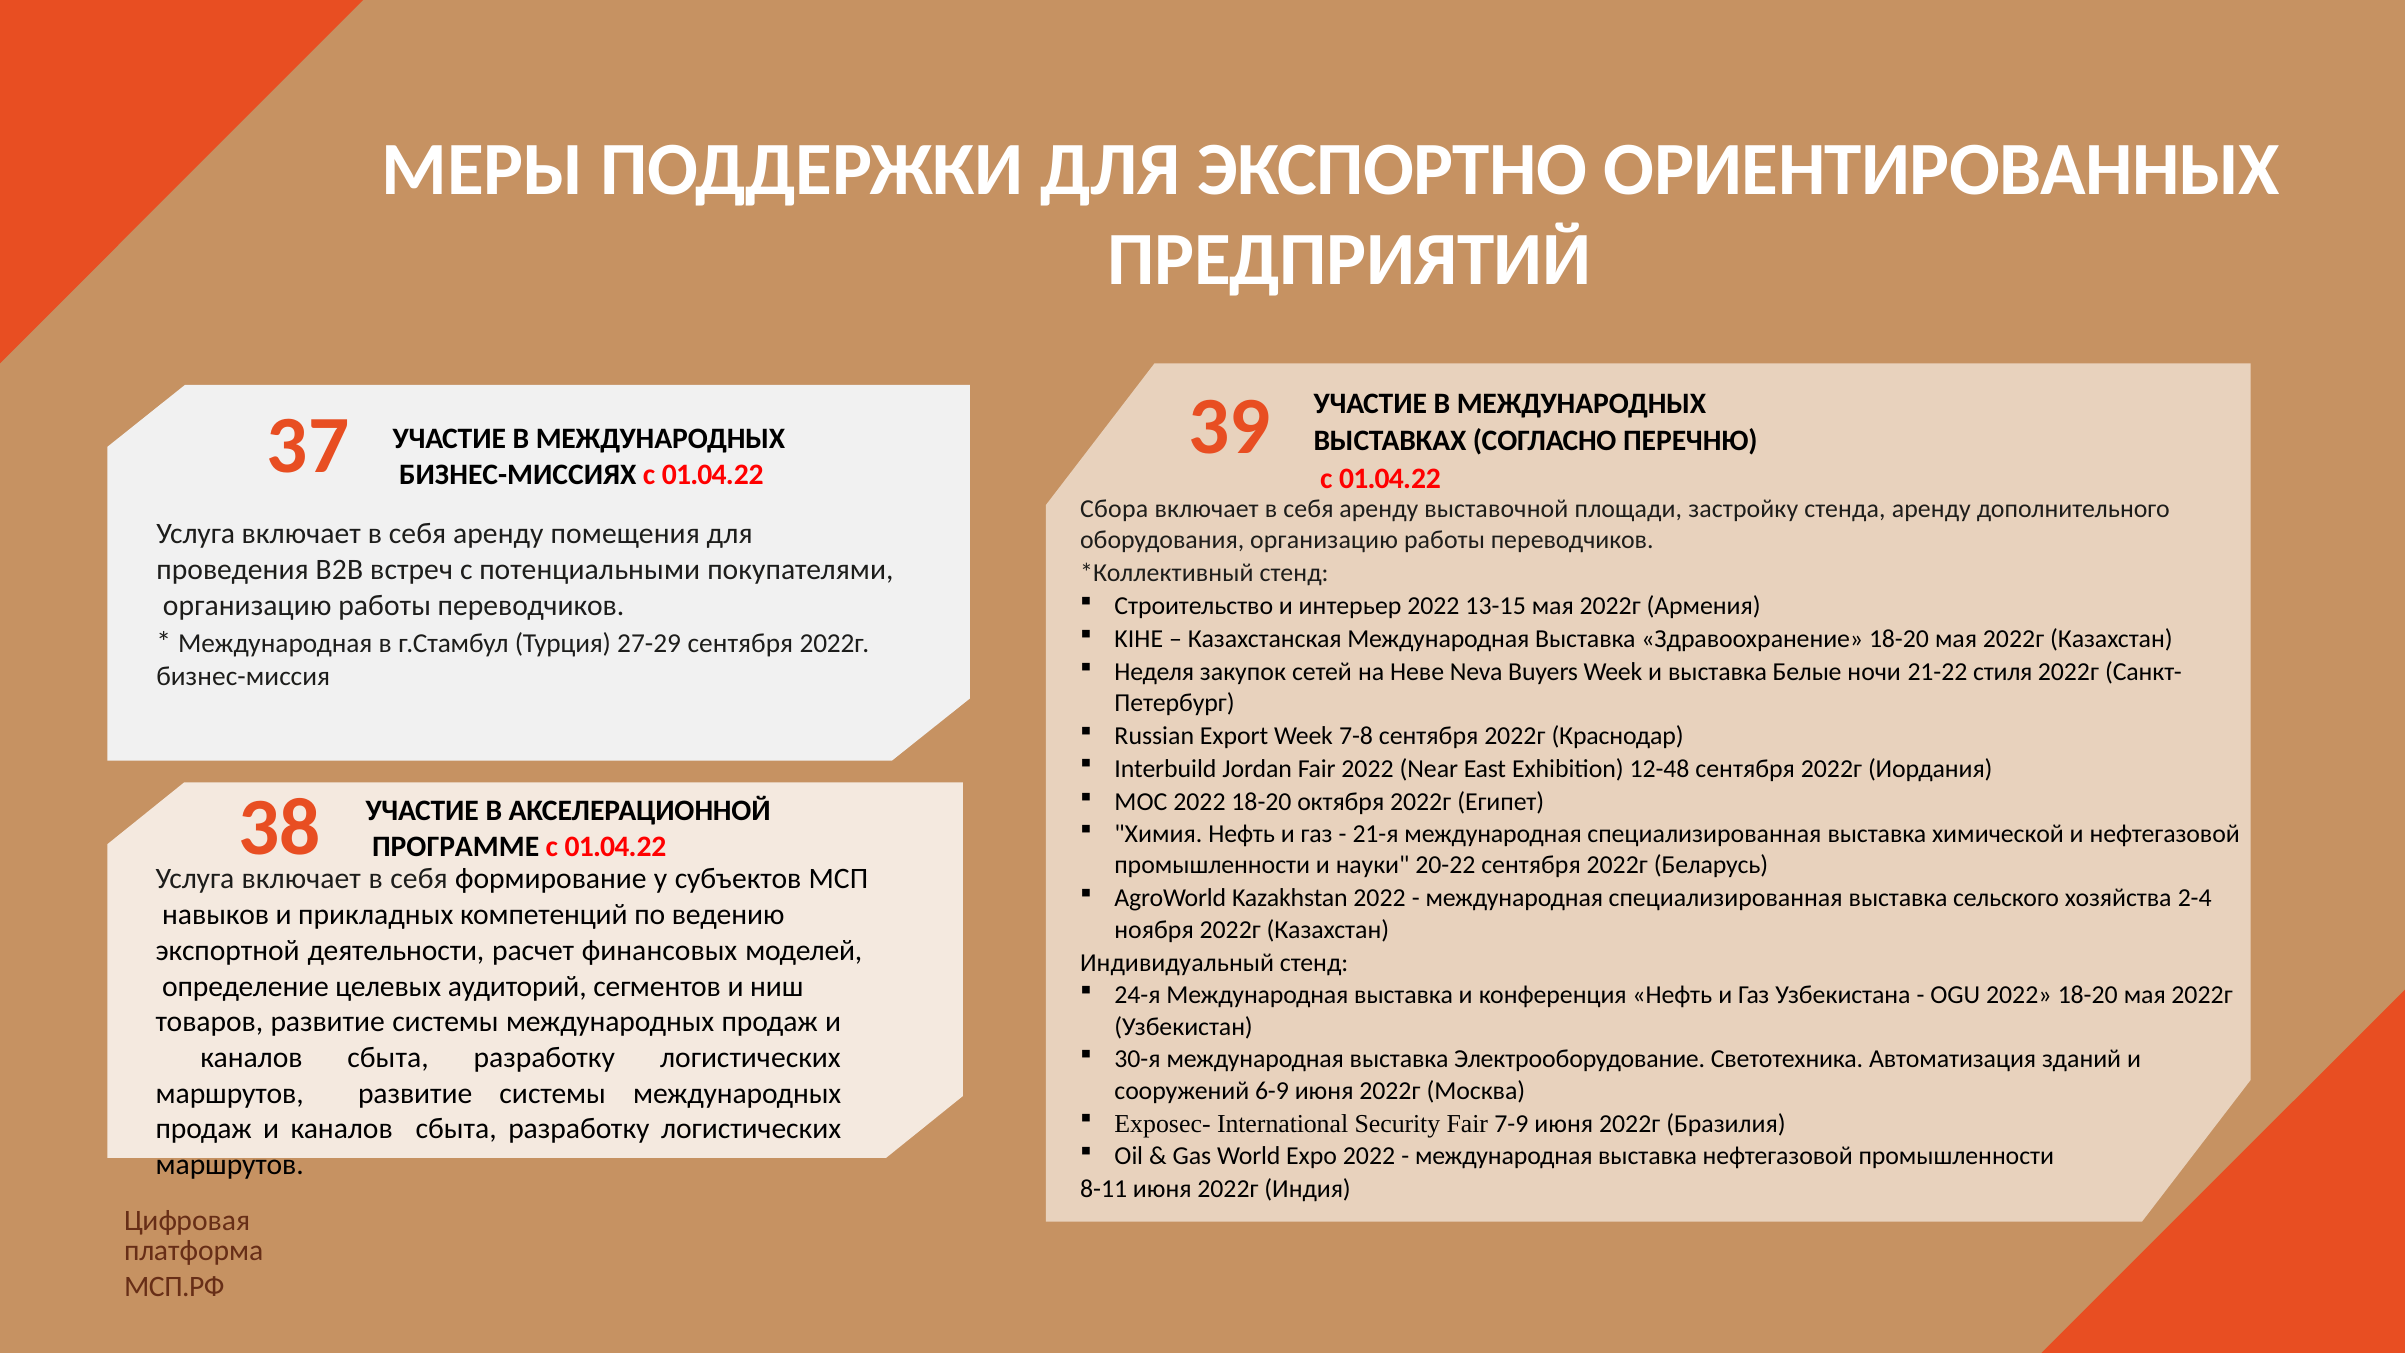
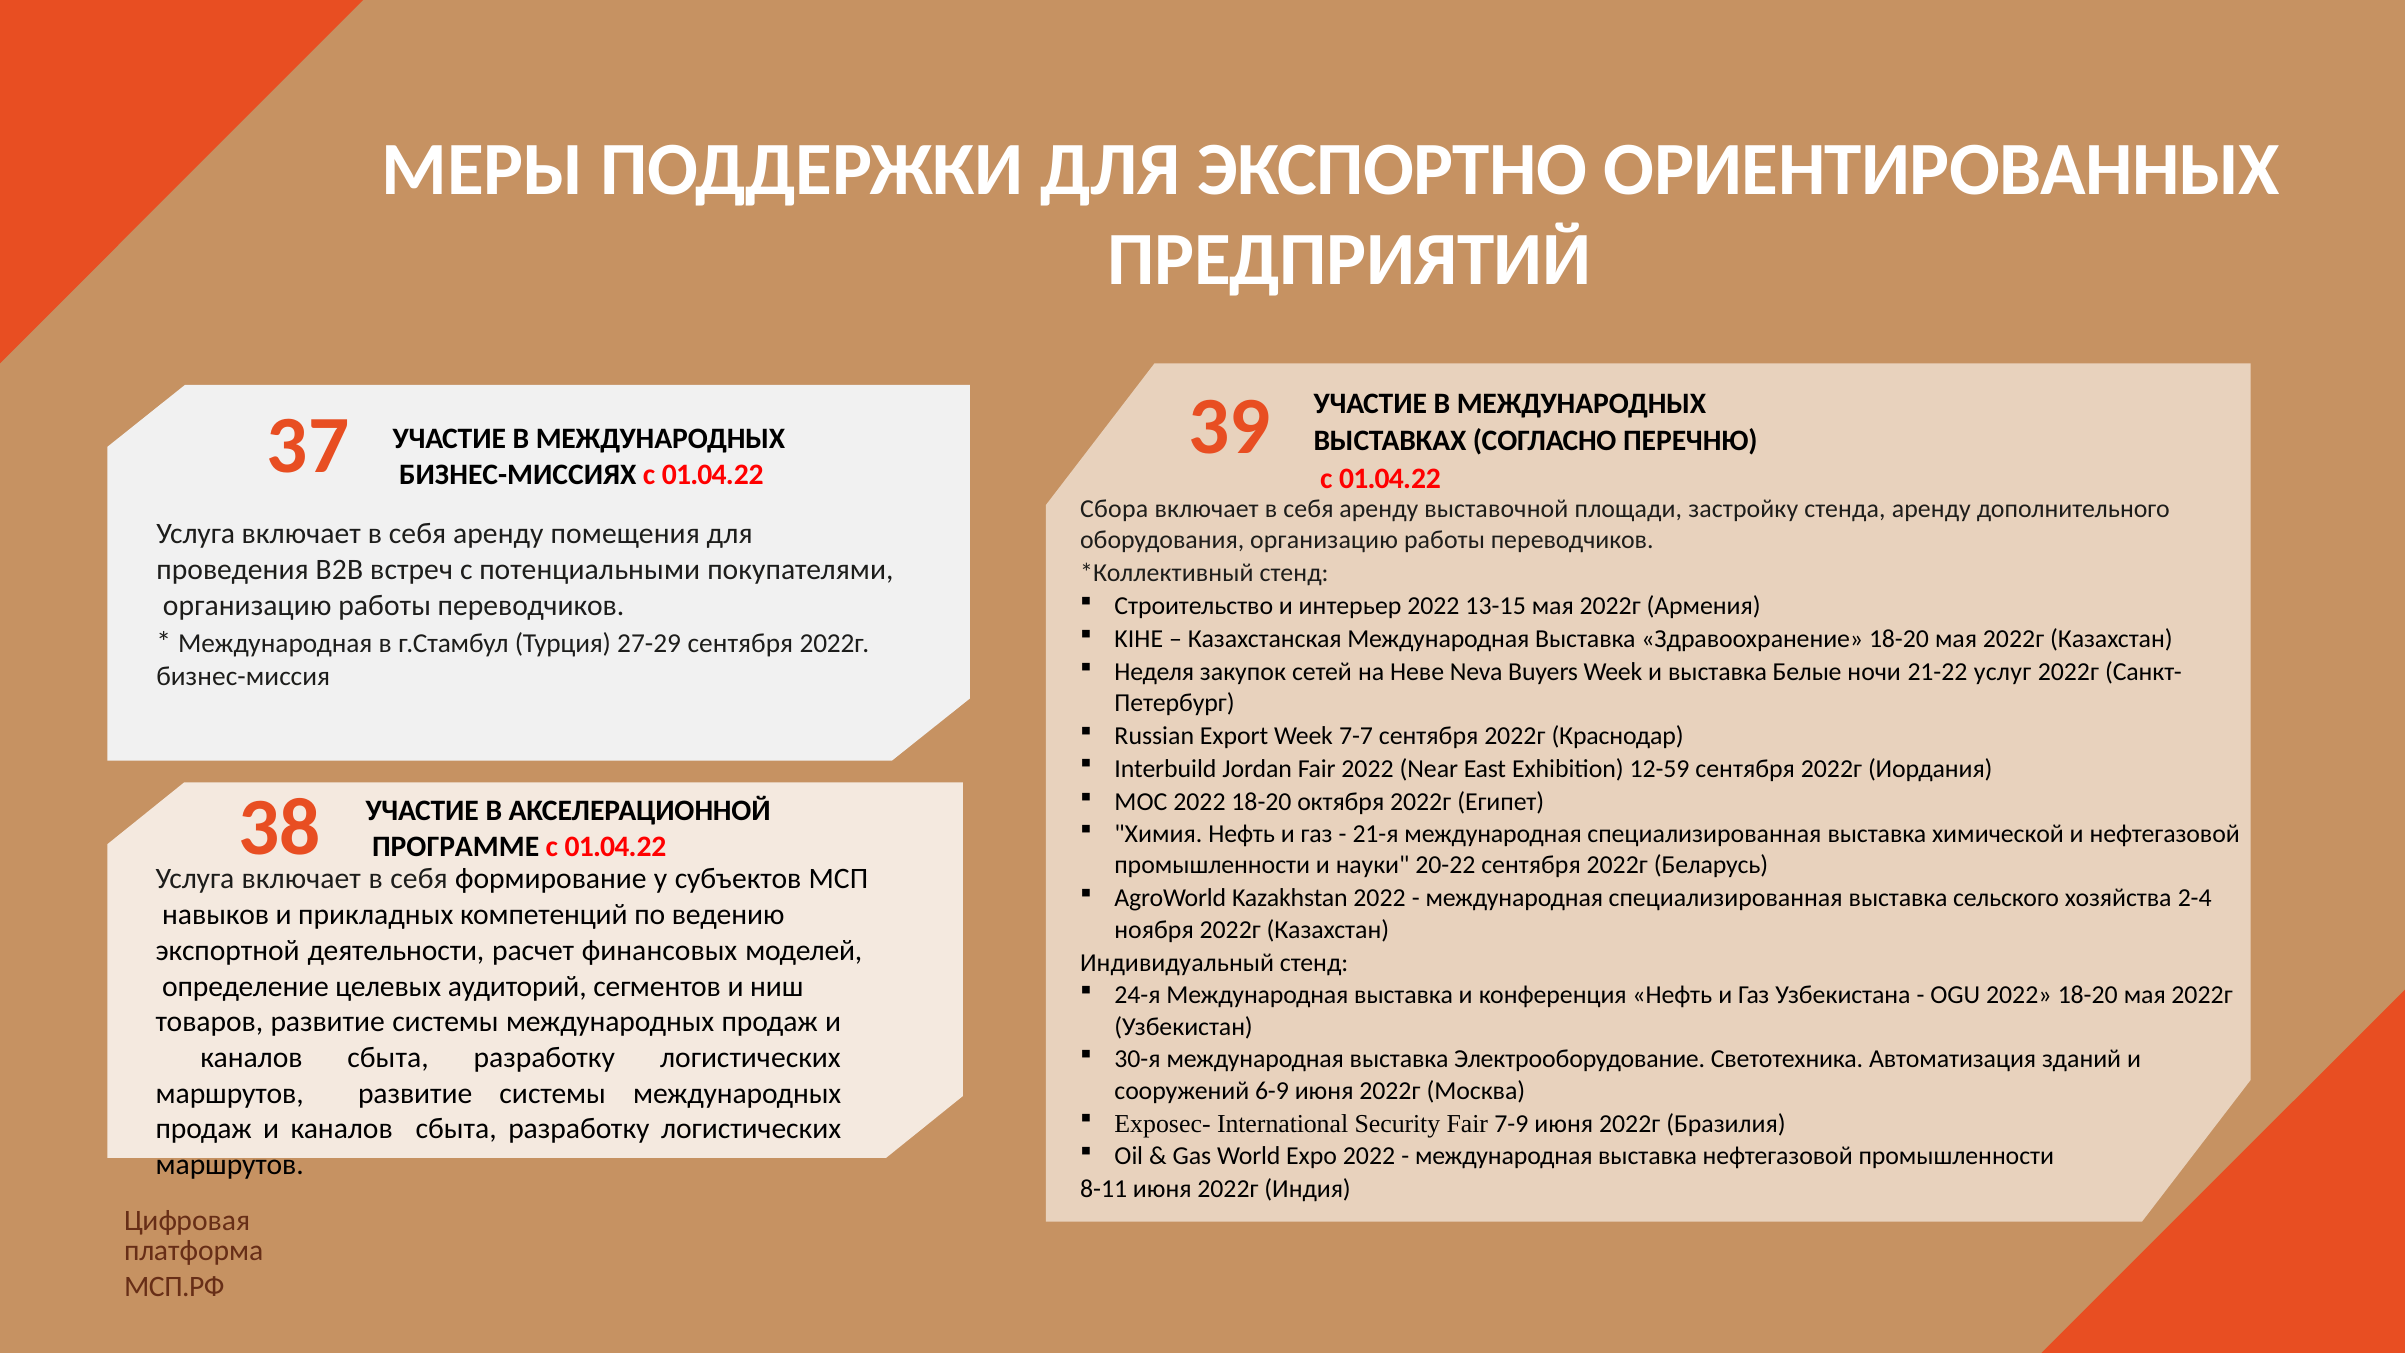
стиля: стиля -> услуг (2003, 672)
7-8: 7-8 -> 7-7 (1356, 736)
12-48: 12-48 -> 12-59 (1660, 769)
